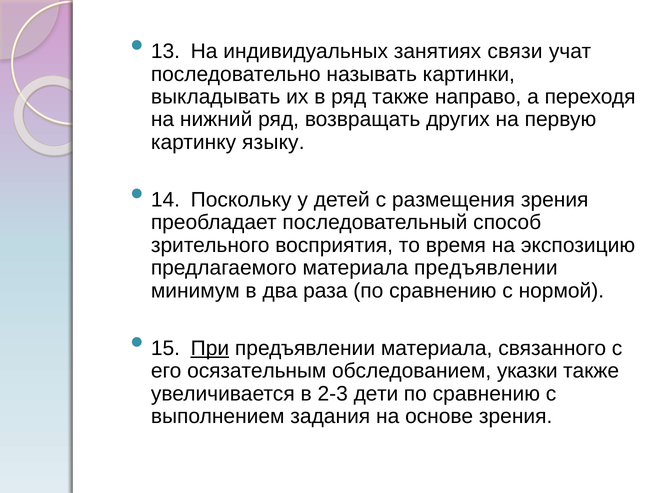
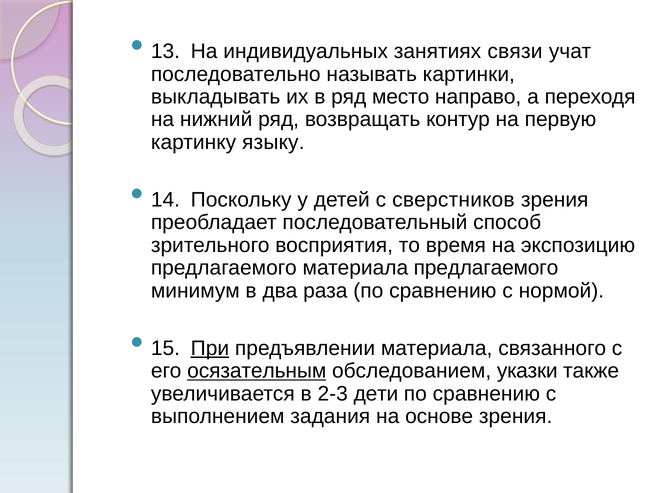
ряд также: также -> место (401, 97)
других: других -> контур (458, 119)
размещения: размещения -> сверстников (453, 200)
материала предъявлении: предъявлении -> предлагаемого (486, 268)
осязательным underline: none -> present (257, 371)
